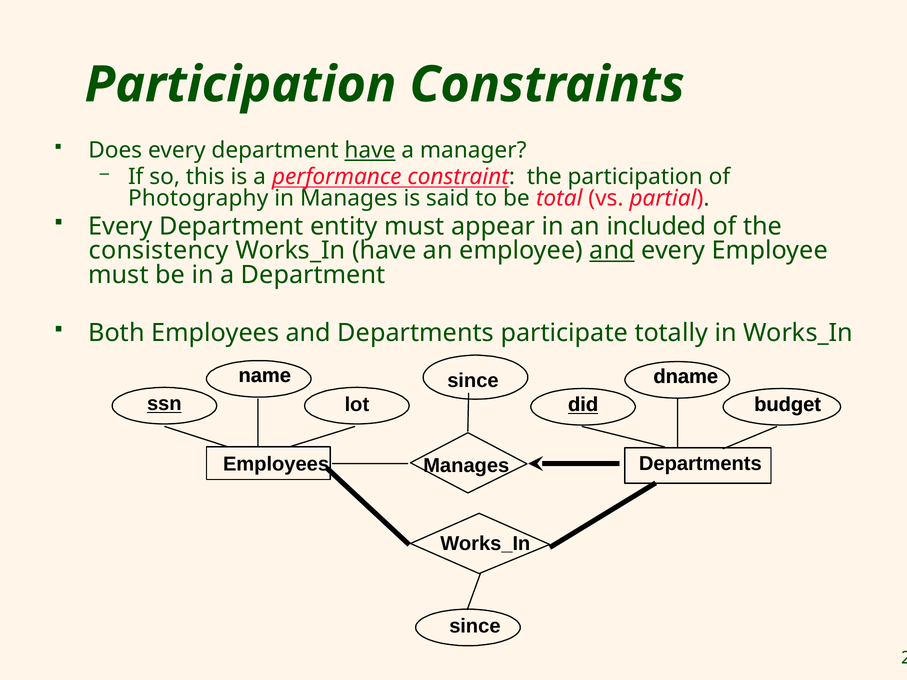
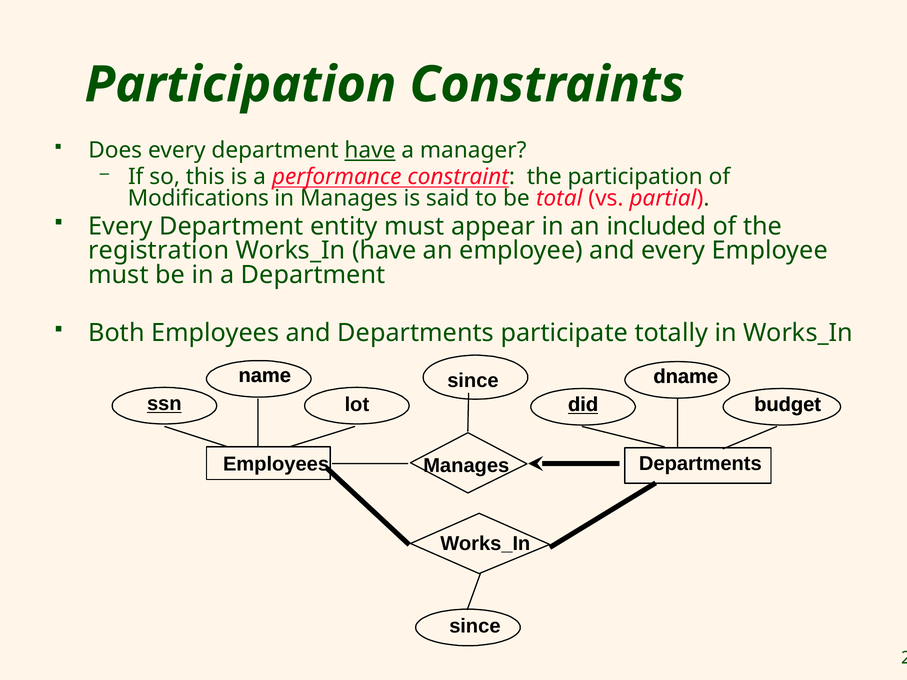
Photography: Photography -> Modifications (198, 198)
consistency: consistency -> registration (159, 251)
and underline: present -> none (612, 251)
